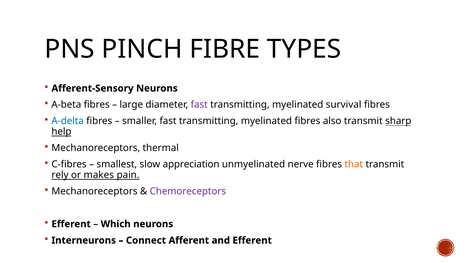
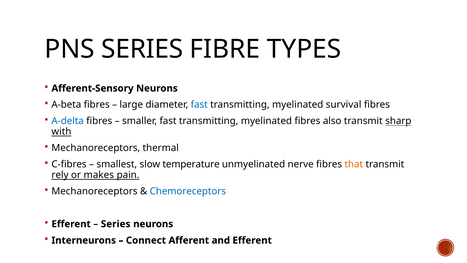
PNS PINCH: PINCH -> SERIES (142, 49)
fast colour: purple -> blue (199, 105)
help: help -> with (61, 131)
appreciation: appreciation -> temperature (191, 164)
Chemoreceptors colour: purple -> blue (188, 191)
Which: Which -> Series (116, 224)
